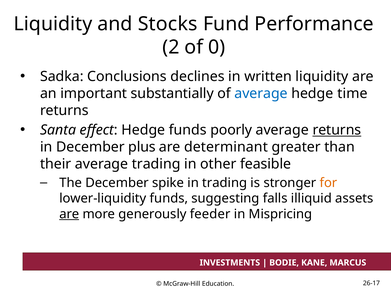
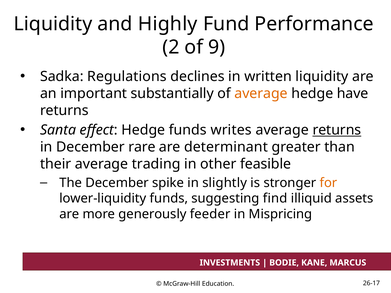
Stocks: Stocks -> Highly (168, 24)
0: 0 -> 9 (217, 47)
Conclusions: Conclusions -> Regulations (127, 77)
average colour: blue -> orange (261, 94)
time: time -> have (353, 94)
poorly: poorly -> writes (231, 130)
plus: plus -> rare (142, 147)
in trading: trading -> slightly (225, 183)
falls: falls -> find (275, 199)
are underline: present -> none (69, 214)
